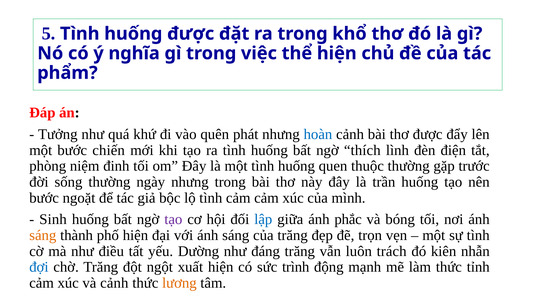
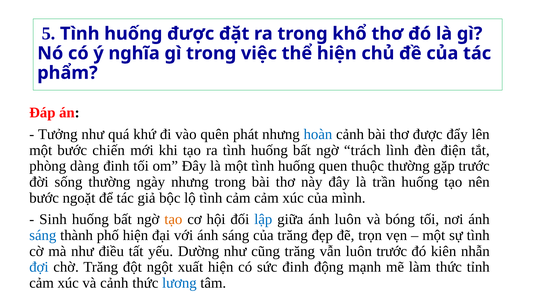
thích: thích -> trách (362, 150)
niệm: niệm -> dàng (85, 166)
tạo colour: purple -> orange (173, 219)
ánh phắc: phắc -> luôn (348, 219)
sáng colour: orange -> blue (43, 235)
đáng: đáng -> cũng (266, 251)
luôn trách: trách -> trước (392, 251)
sức trình: trình -> đinh (296, 267)
lương colour: orange -> blue (179, 283)
